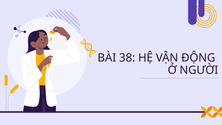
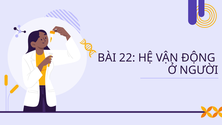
38: 38 -> 22 (127, 58)
